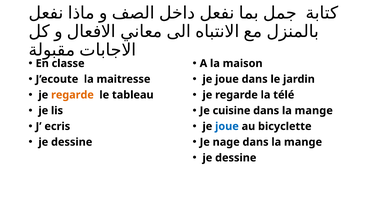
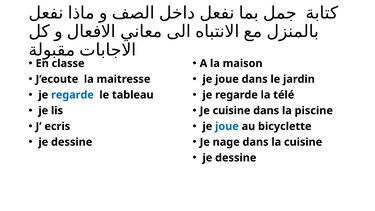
regarde colour: orange -> blue (72, 95)
mange: mange -> piscine (314, 111)
nage dans la mange: mange -> cuisine (303, 142)
